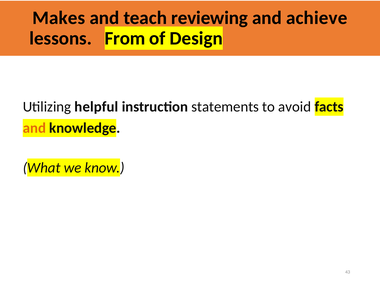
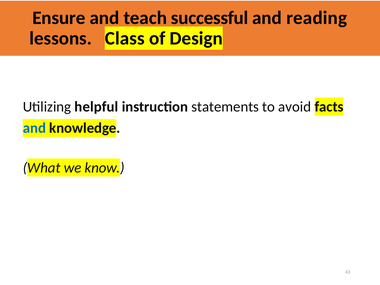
Makes: Makes -> Ensure (59, 18)
reviewing: reviewing -> successful (210, 18)
achieve: achieve -> reading (317, 18)
From: From -> Class (125, 38)
and colour: orange -> blue (34, 128)
